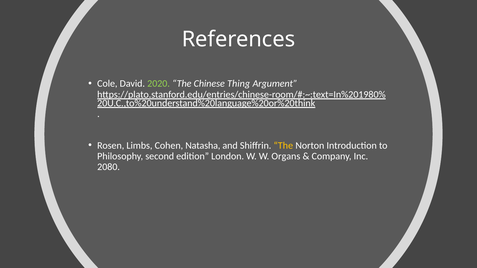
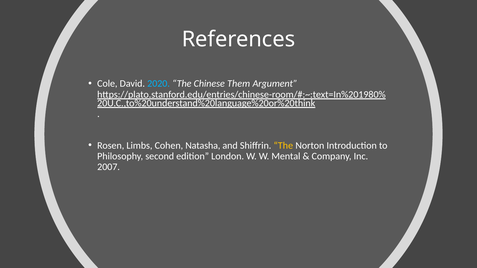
2020 colour: light green -> light blue (159, 84)
Thing: Thing -> Them (239, 84)
Organs: Organs -> Mental (286, 156)
2080: 2080 -> 2007 (109, 167)
